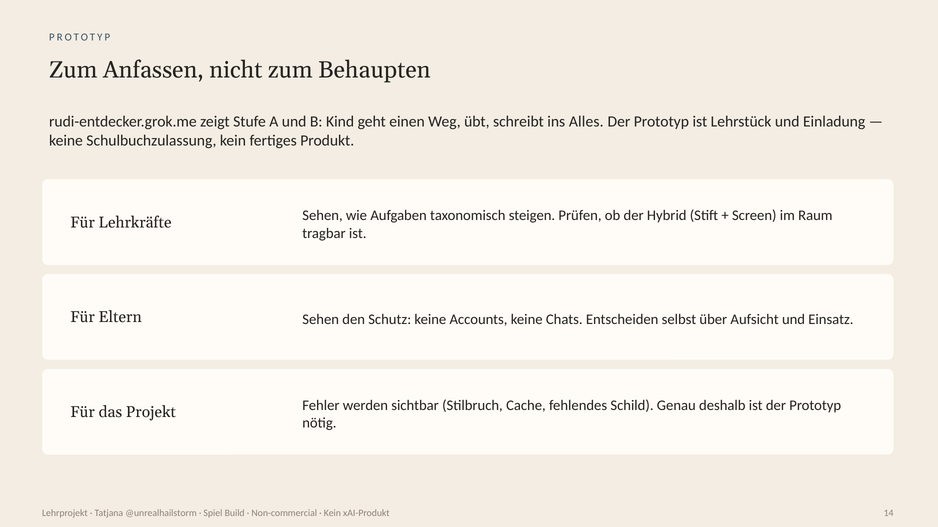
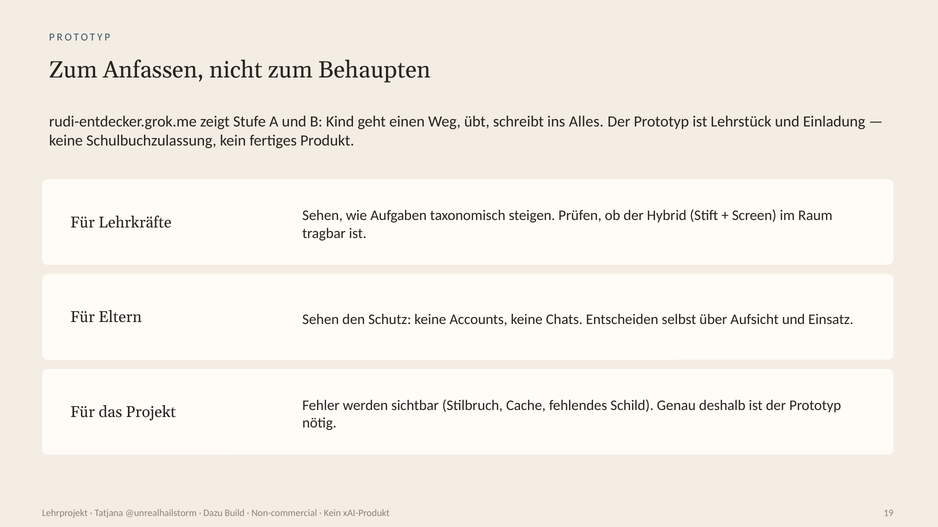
Spiel: Spiel -> Dazu (213, 514)
14: 14 -> 19 (889, 514)
